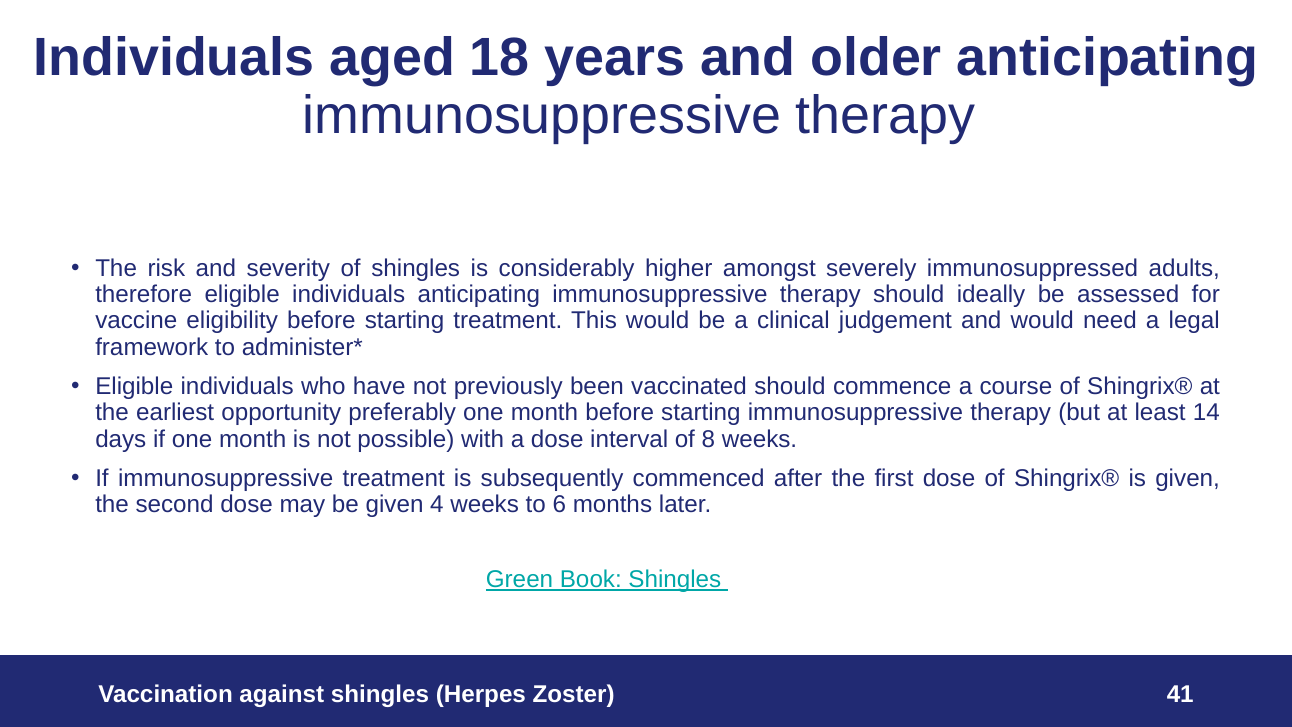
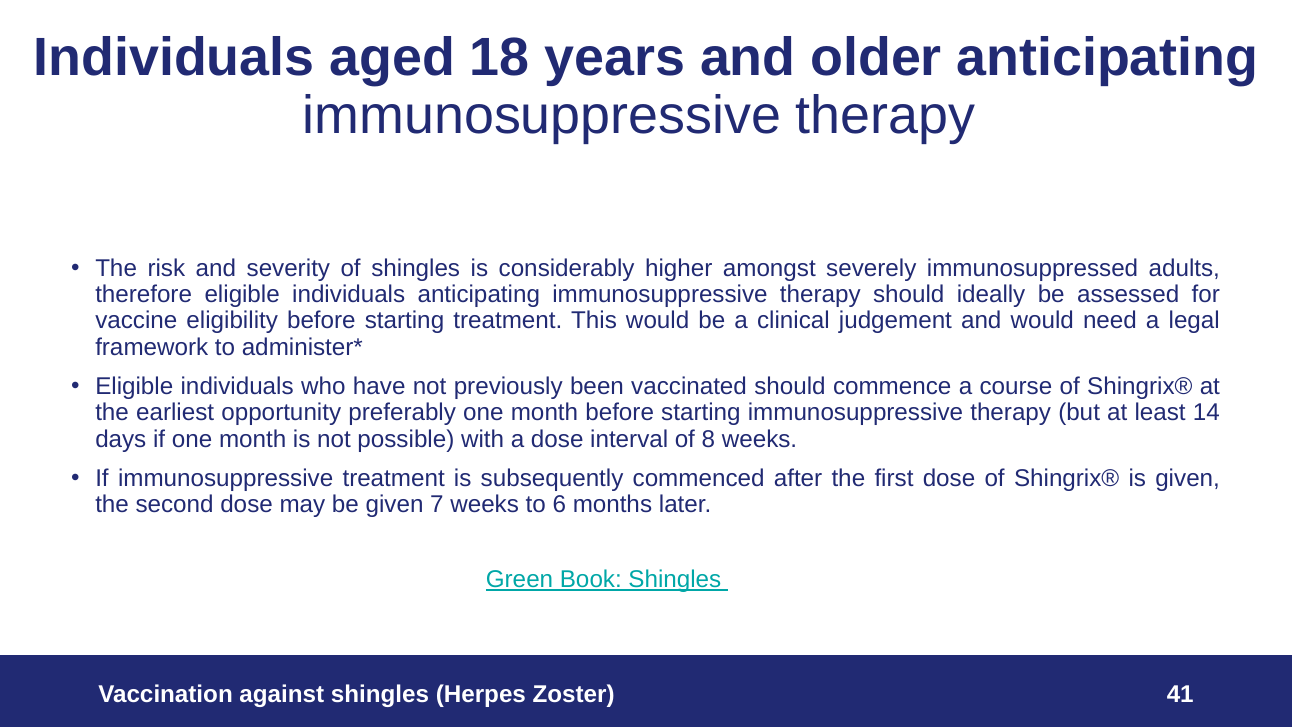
4: 4 -> 7 (437, 505)
